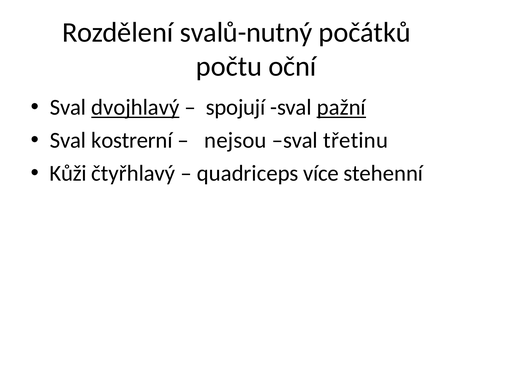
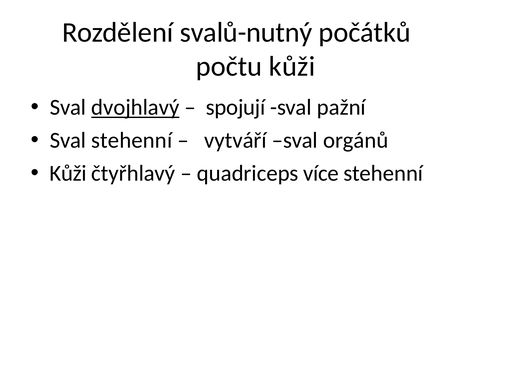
počtu oční: oční -> kůži (292, 66)
pažní underline: present -> none (341, 107)
Sval kostrerní: kostrerní -> stehenní (132, 140)
nejsou: nejsou -> vytváří (236, 140)
třetinu: třetinu -> orgánů (356, 140)
